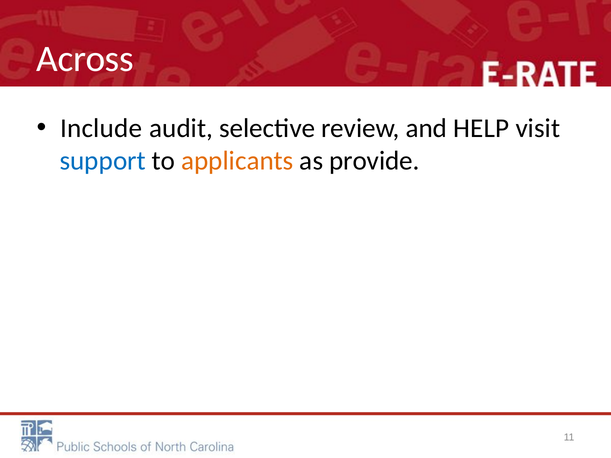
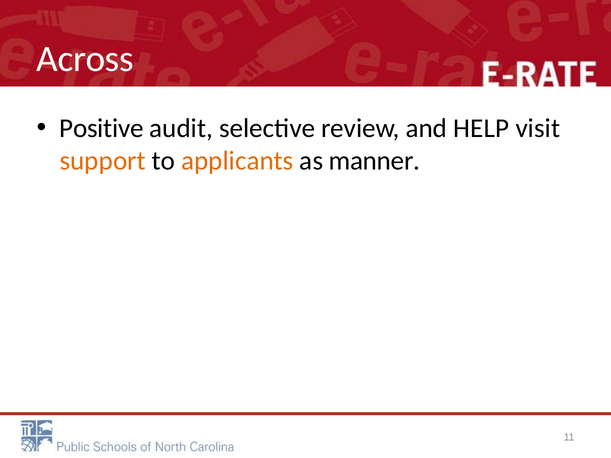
Include: Include -> Positive (101, 128)
support colour: blue -> orange (103, 161)
provide: provide -> manner (375, 161)
